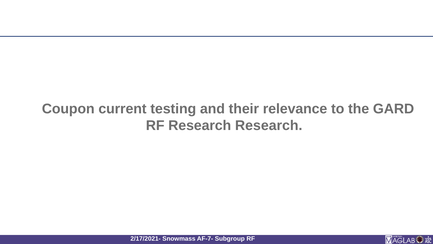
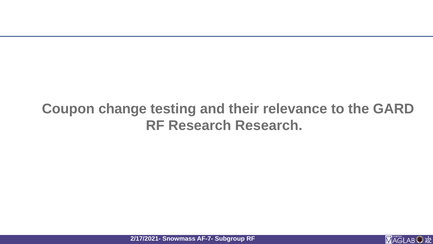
current: current -> change (123, 109)
